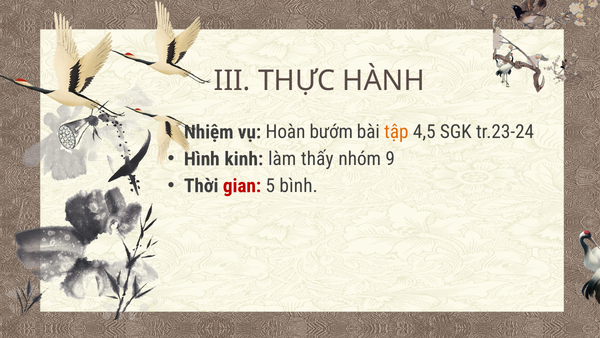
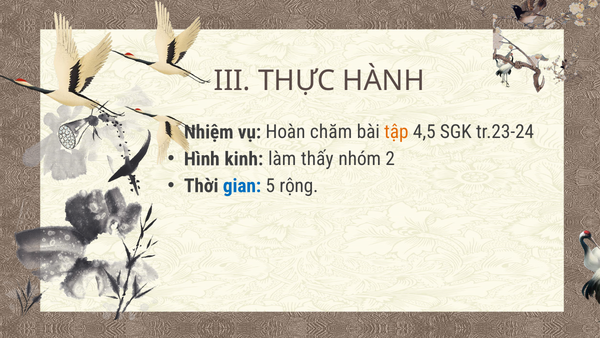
bướm: bướm -> chăm (331, 132)
9: 9 -> 2 (390, 159)
gian colour: red -> blue (242, 186)
bình: bình -> rộng (299, 186)
